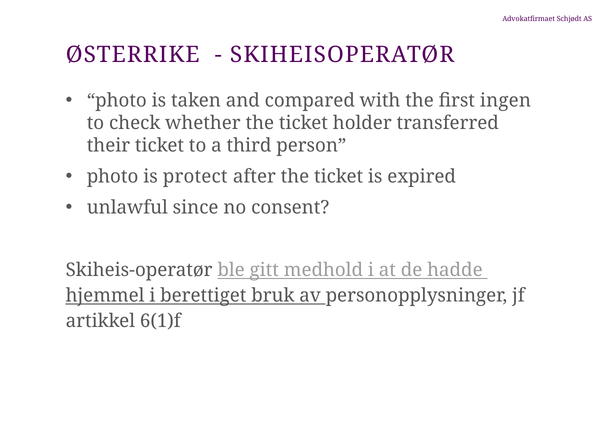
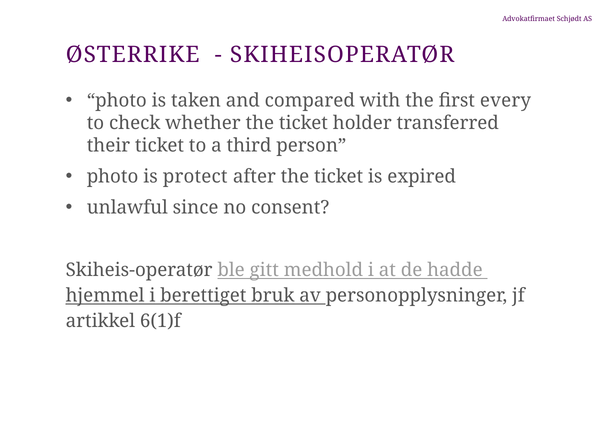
ingen: ingen -> every (505, 100)
